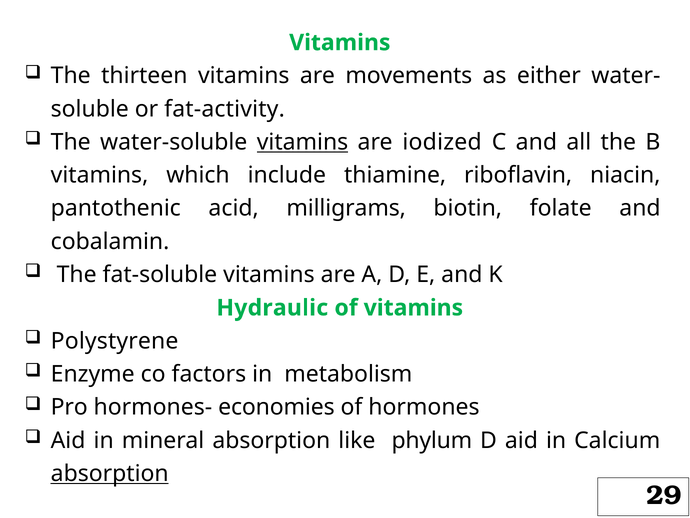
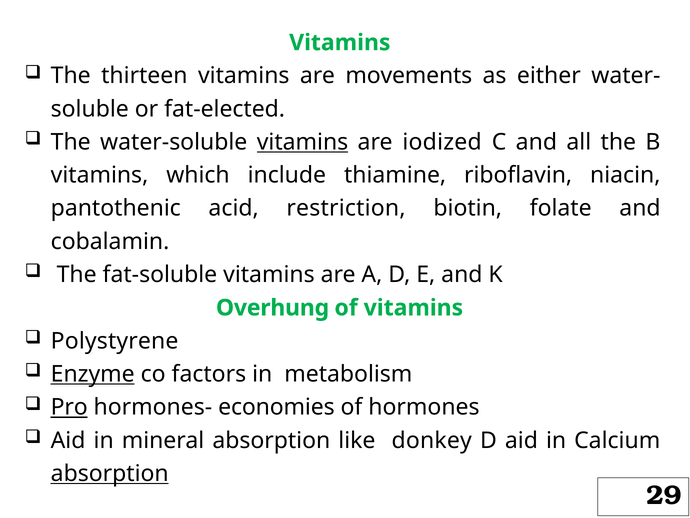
fat-activity: fat-activity -> fat-elected (225, 109)
milligrams: milligrams -> restriction (346, 208)
Hydraulic: Hydraulic -> Overhung (273, 308)
Enzyme underline: none -> present (93, 374)
Pro underline: none -> present (69, 407)
phylum: phylum -> donkey (432, 440)
